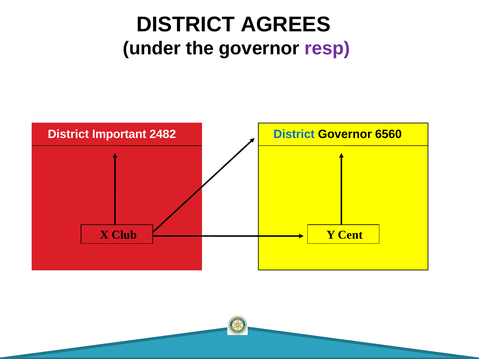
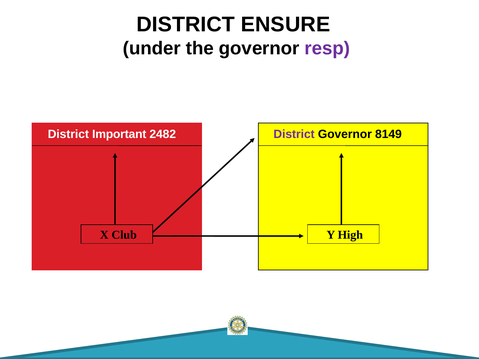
AGREES: AGREES -> ENSURE (286, 25)
District colour: blue -> purple (294, 134)
6560: 6560 -> 8149 (388, 134)
Cent: Cent -> High (350, 235)
